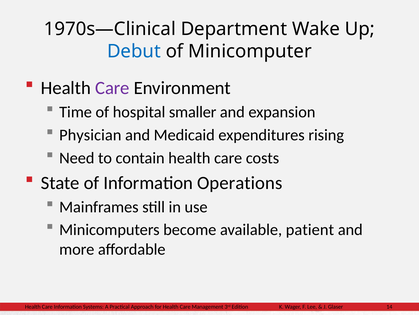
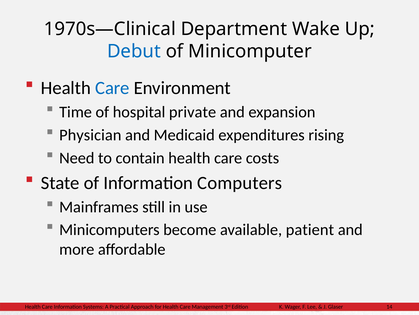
Care colour: purple -> blue (112, 88)
smaller: smaller -> private (193, 112)
Operations: Operations -> Computers (240, 182)
